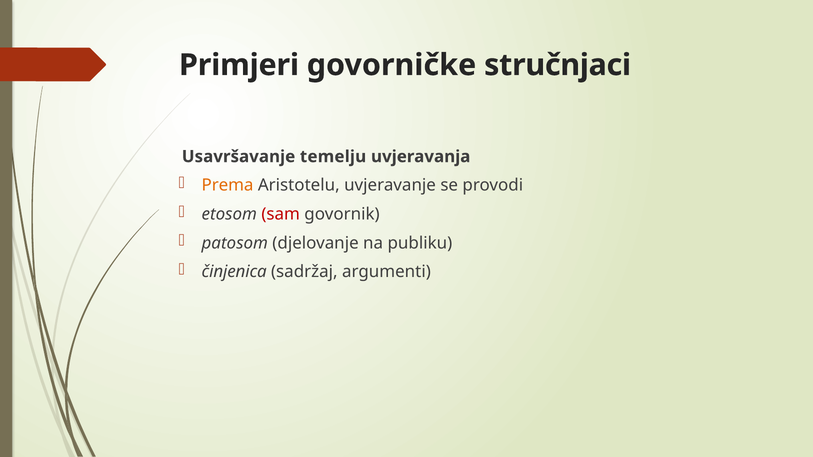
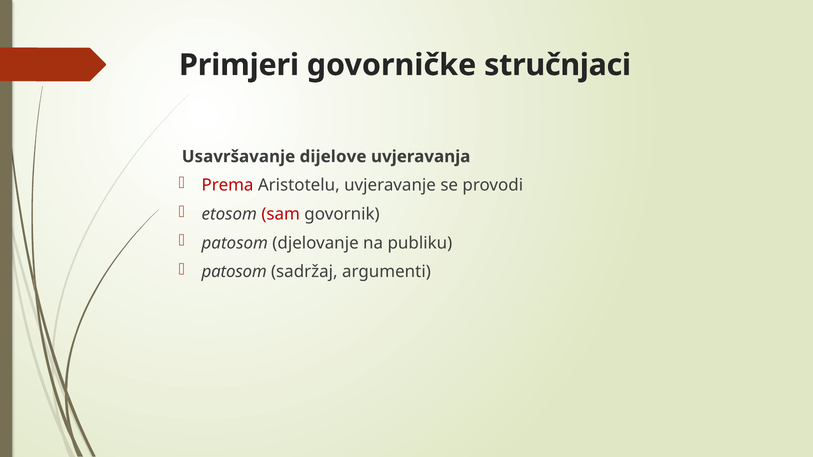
temelju: temelju -> dijelove (333, 157)
Prema colour: orange -> red (228, 185)
činjenica: činjenica -> patosom (234, 272)
